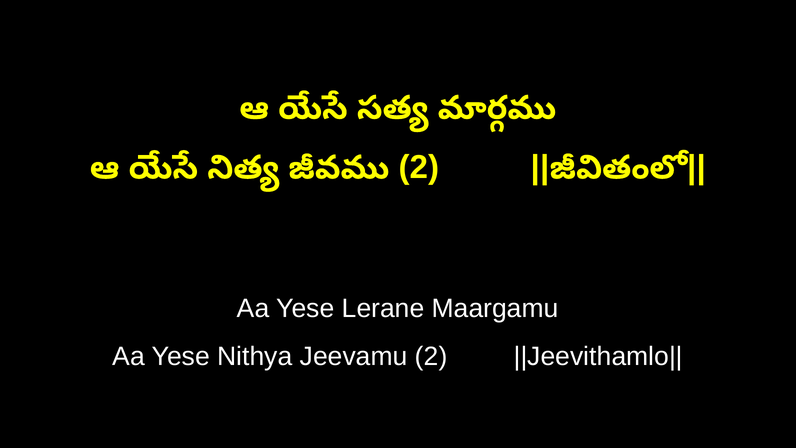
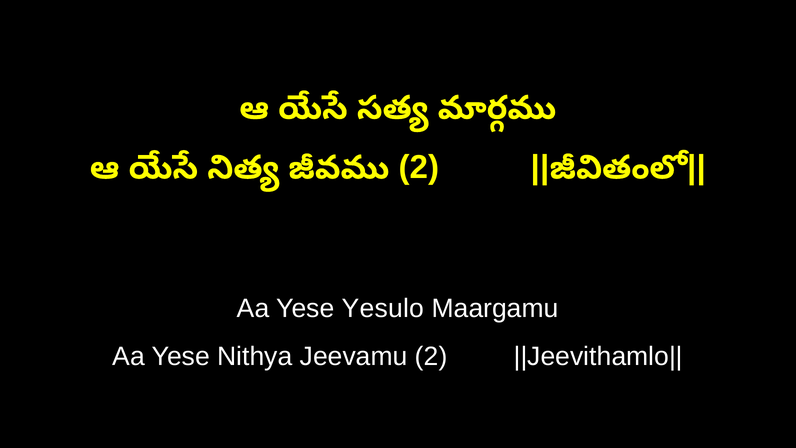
Lerane: Lerane -> Yesulo (383, 308)
